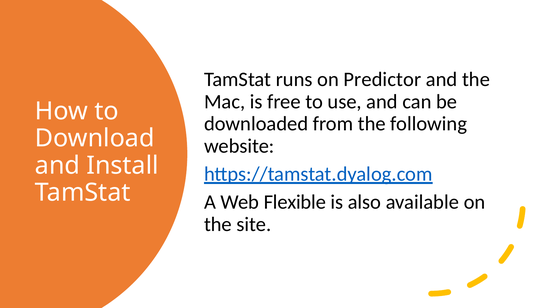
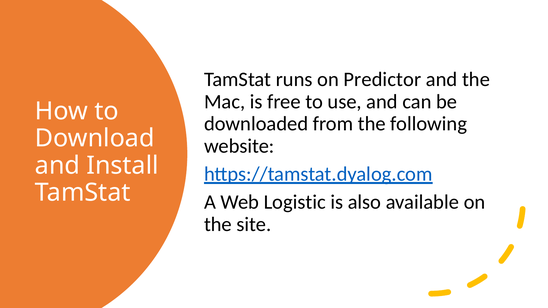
Flexible: Flexible -> Logistic (295, 202)
